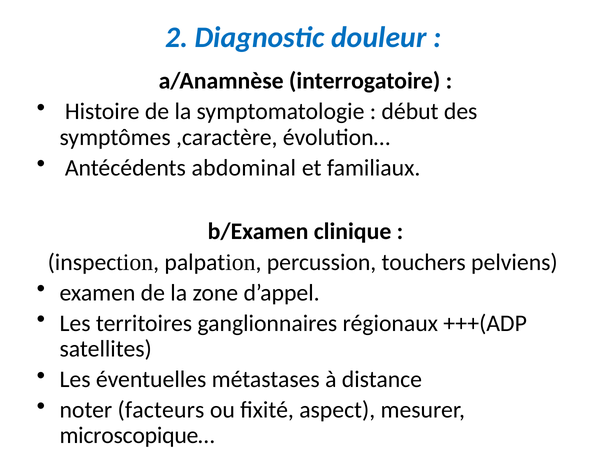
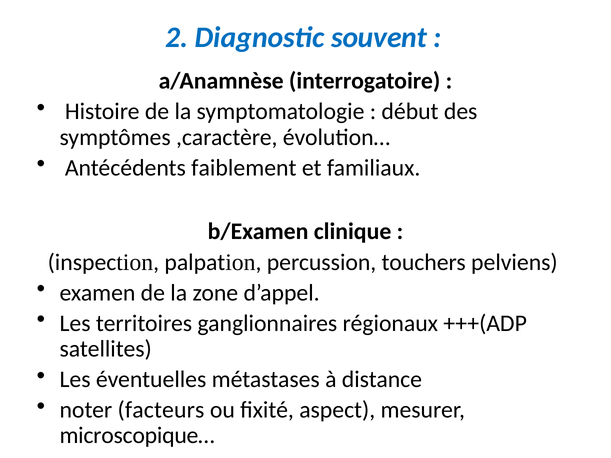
douleur: douleur -> souvent (379, 37)
abdominal: abdominal -> faiblement (244, 168)
